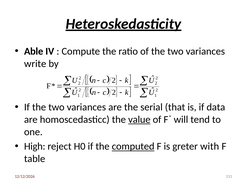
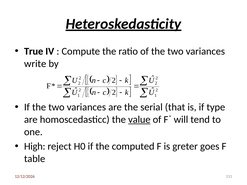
Able: Able -> True (34, 51)
data: data -> type (216, 107)
computed underline: present -> none (133, 147)
with: with -> goes (210, 147)
